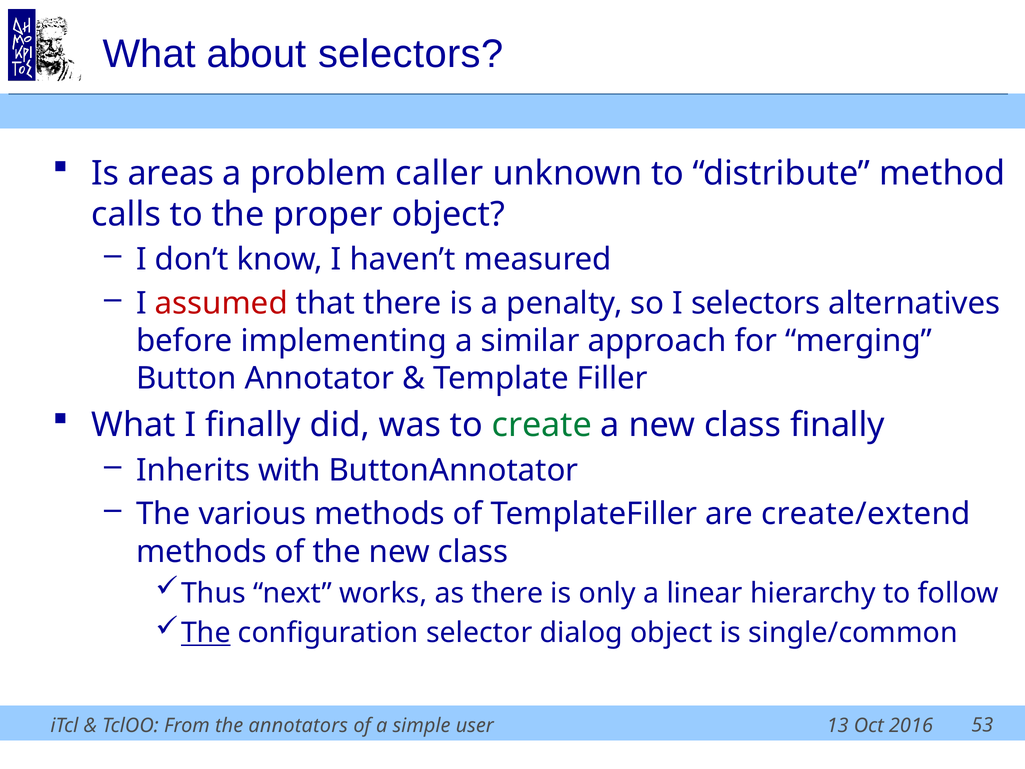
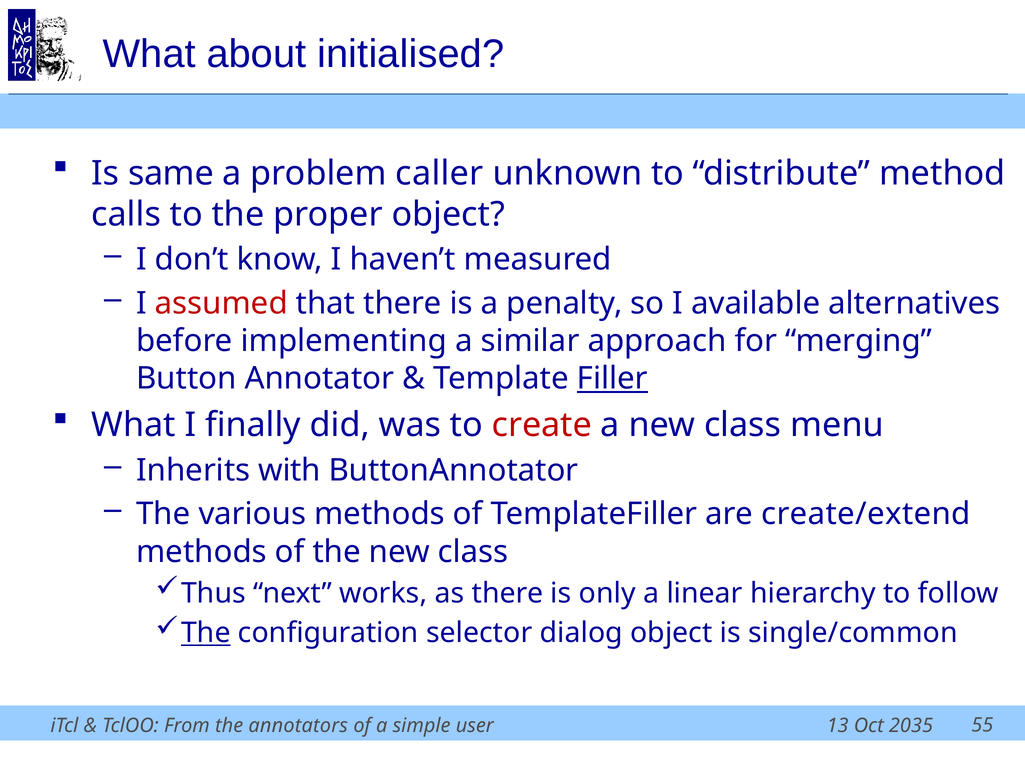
about selectors: selectors -> initialised (411, 54)
areas: areas -> same (171, 173)
I selectors: selectors -> available (756, 303)
Filler underline: none -> present (612, 379)
create colour: green -> red (542, 425)
class finally: finally -> menu (837, 425)
2016: 2016 -> 2035 (911, 726)
53: 53 -> 55 (982, 725)
